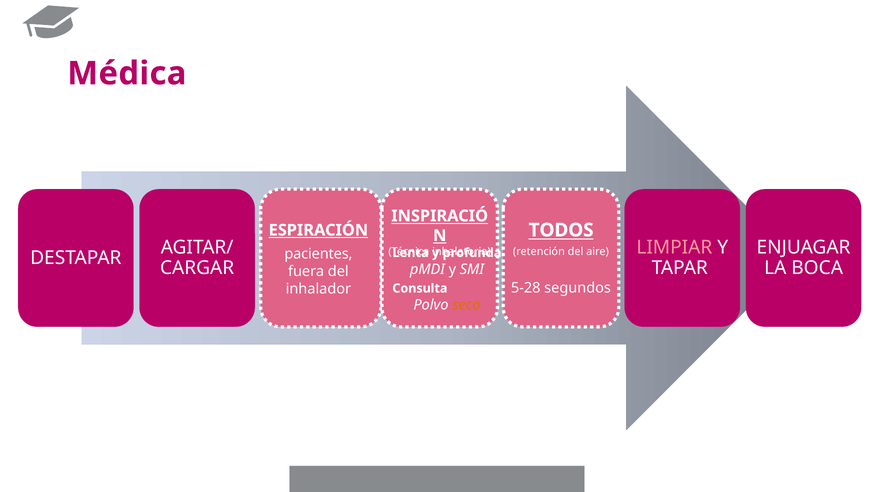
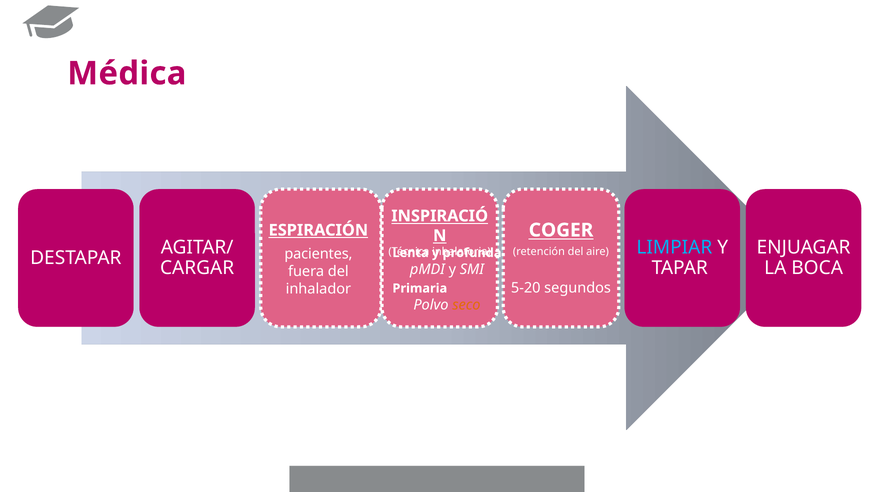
TODOS: TODOS -> COGER (561, 230)
LIMPIAR colour: pink -> light blue (674, 247)
5-28: 5-28 -> 5-20 (526, 288)
Consulta: Consulta -> Primaria (420, 288)
